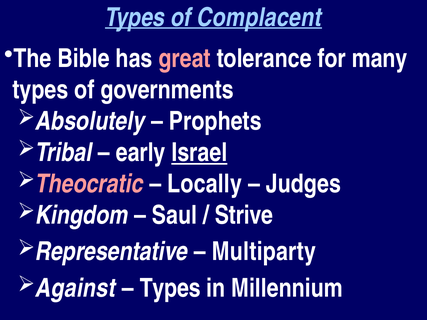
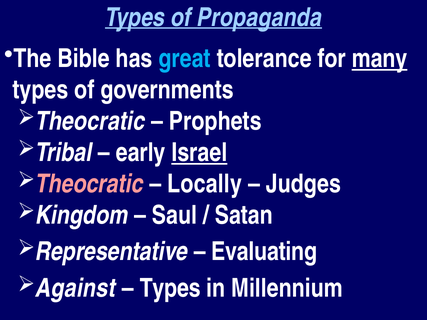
Complacent: Complacent -> Propaganda (259, 17)
great colour: pink -> light blue (185, 59)
many underline: none -> present (380, 59)
Absolutely: Absolutely -> Theocratic (90, 121)
Strive: Strive -> Satan (244, 215)
Multiparty: Multiparty -> Evaluating (264, 252)
